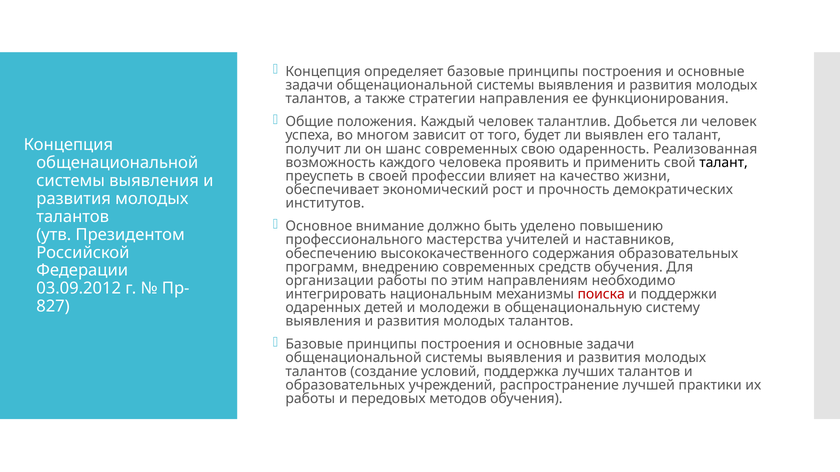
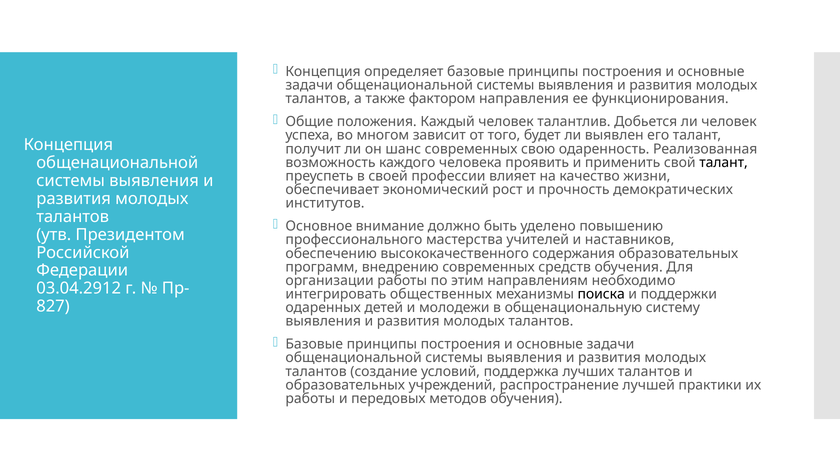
стратегии: стратегии -> фактором (442, 99)
03.09.2012: 03.09.2012 -> 03.04.2912 (79, 289)
национальным: национальным -> общественных (441, 294)
поиска colour: red -> black (601, 294)
